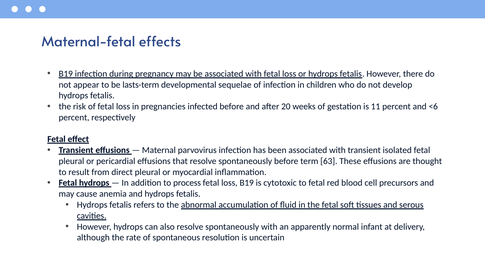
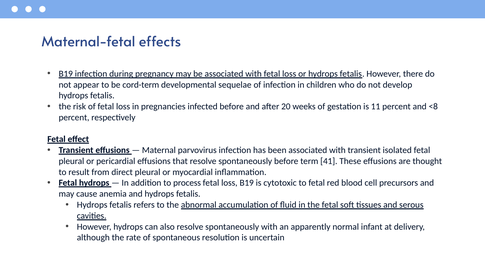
lasts-term: lasts-term -> cord-term (141, 85)
<6: <6 -> <8 (433, 106)
63: 63 -> 41 (329, 161)
